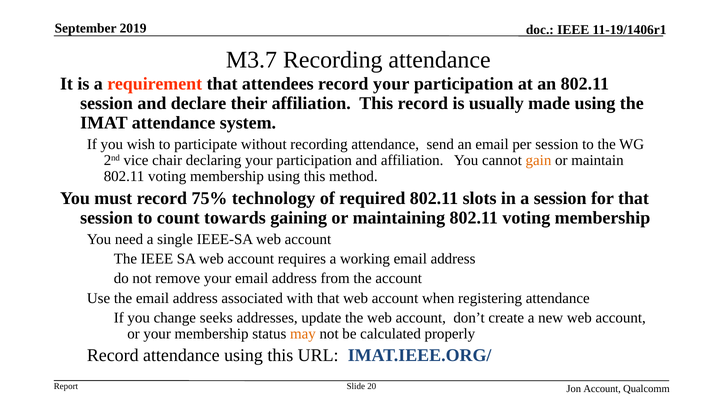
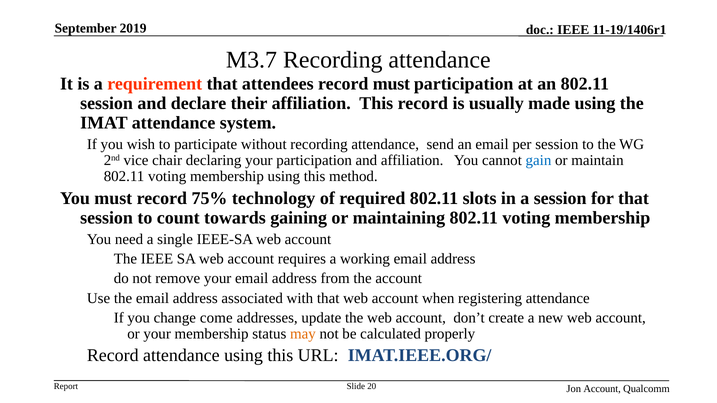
record your: your -> must (391, 84)
gain colour: orange -> blue (538, 160)
seeks: seeks -> come (216, 318)
